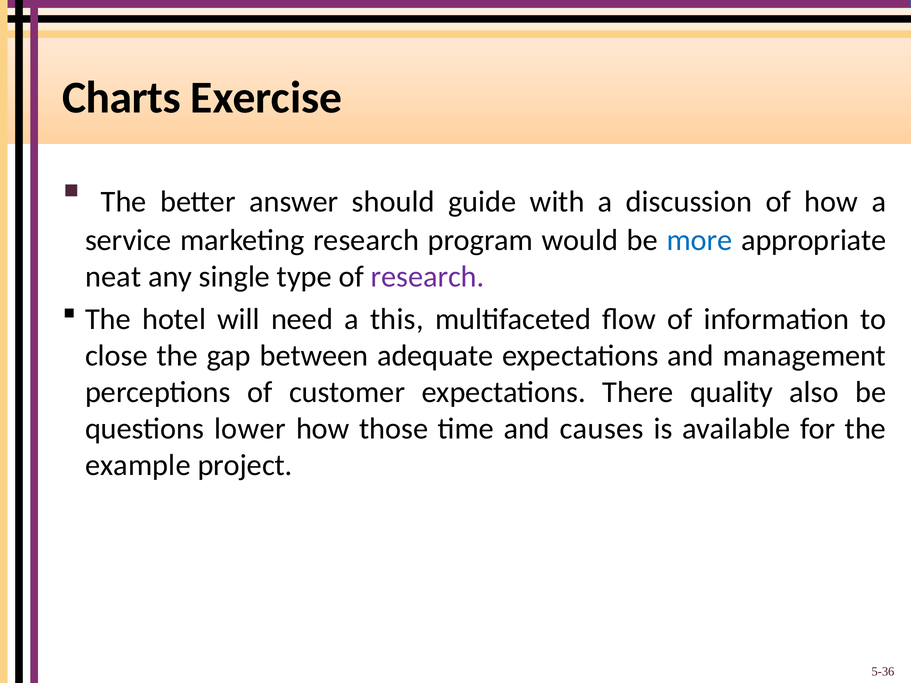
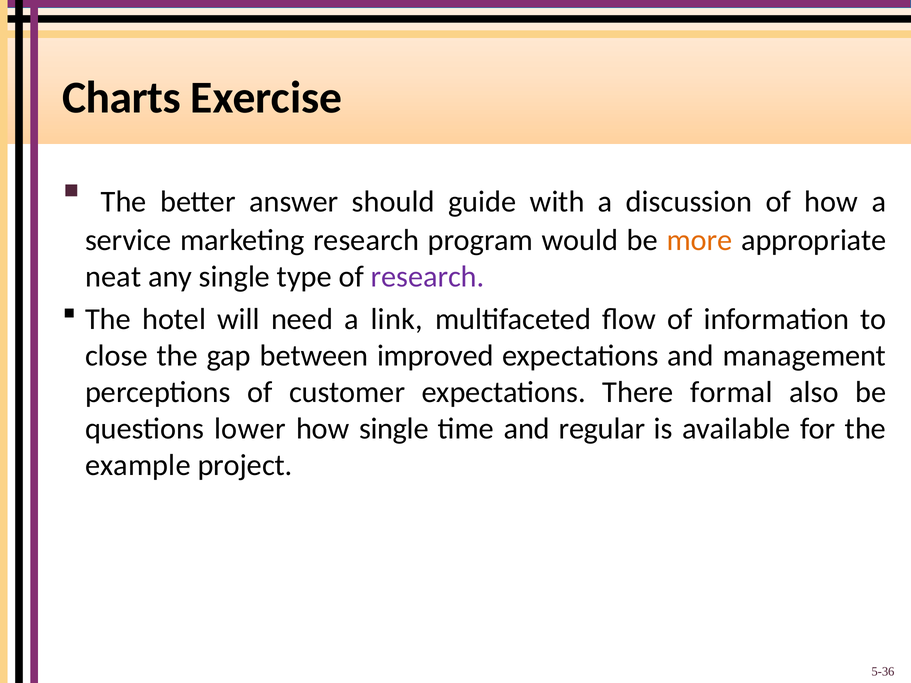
more colour: blue -> orange (699, 241)
this: this -> link (397, 319)
adequate: adequate -> improved (435, 356)
quality: quality -> formal (731, 392)
how those: those -> single (394, 429)
causes: causes -> regular (602, 429)
